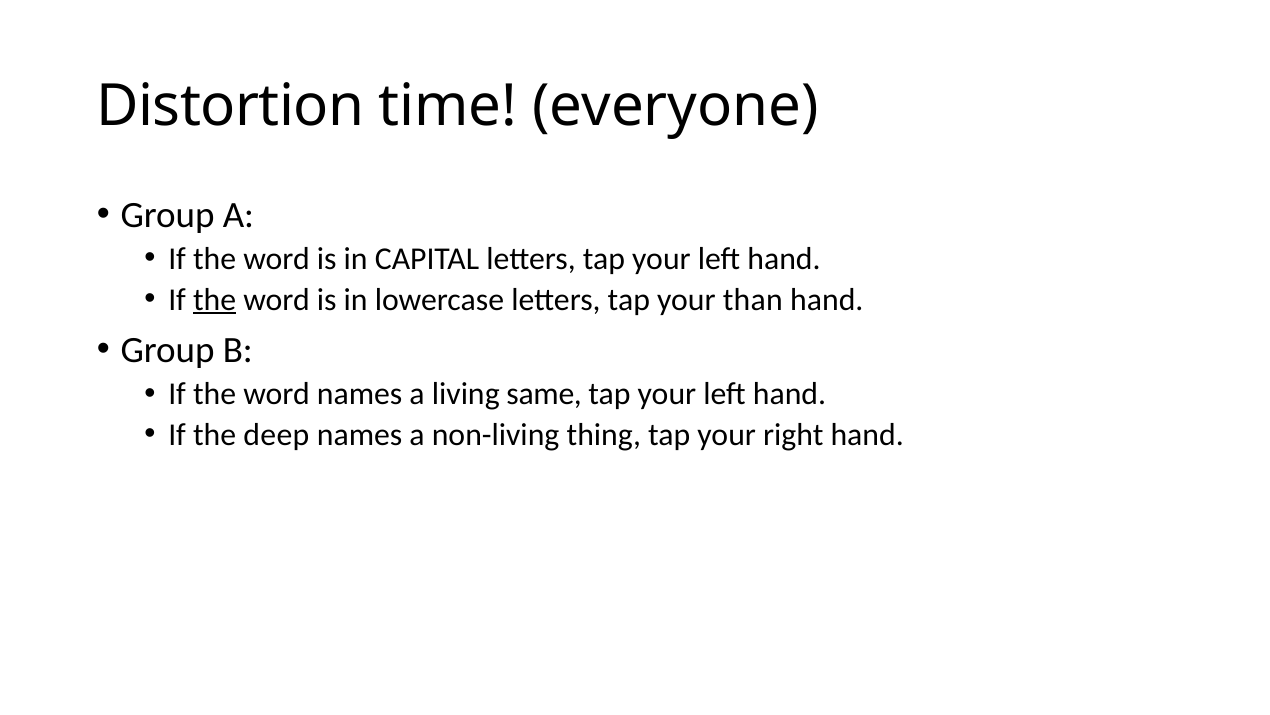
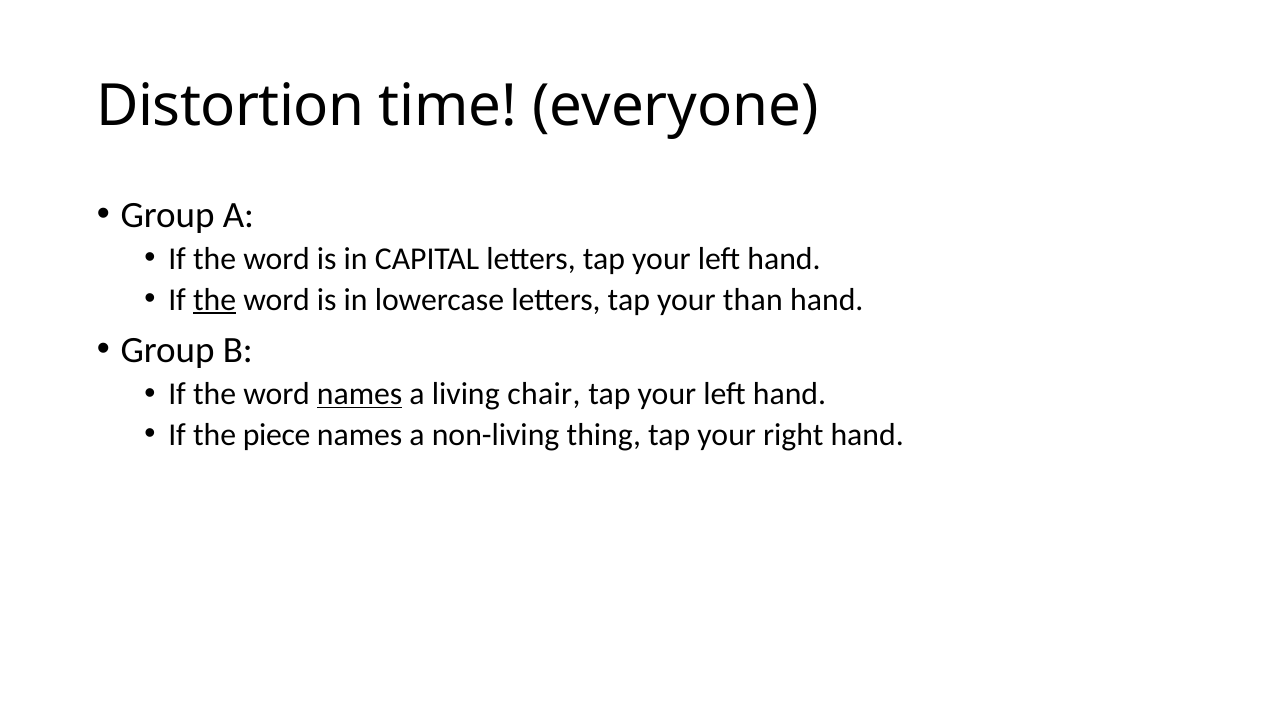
names underline: none -> present (360, 394)
same: same -> chair (544, 394)
deep: deep -> piece (277, 434)
